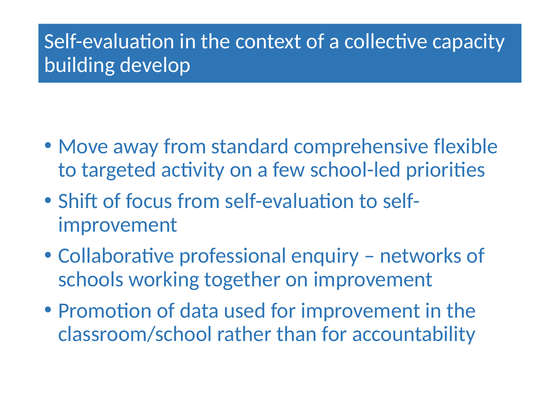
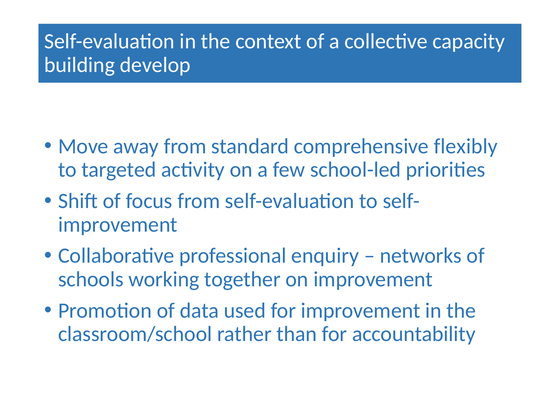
flexible: flexible -> flexibly (466, 146)
